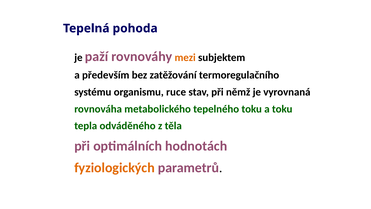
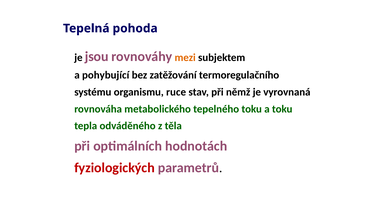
paží: paží -> jsou (97, 57)
především: především -> pohybující (106, 75)
fyziologických colour: orange -> red (115, 167)
